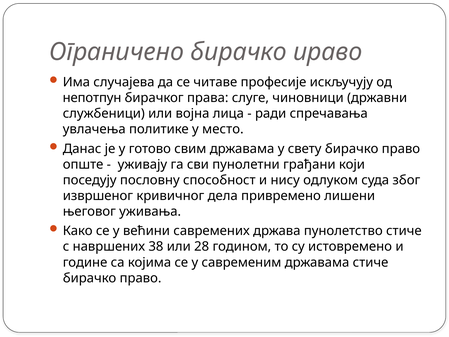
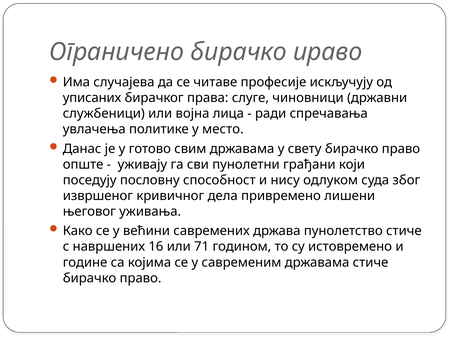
непотпун: непотпун -> уписаних (92, 98)
38: 38 -> 16 (156, 246)
28: 28 -> 71 (202, 246)
